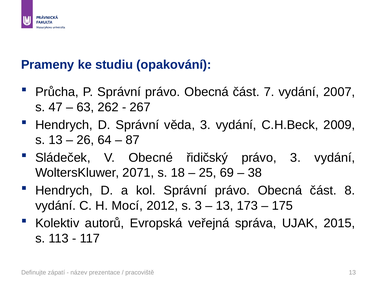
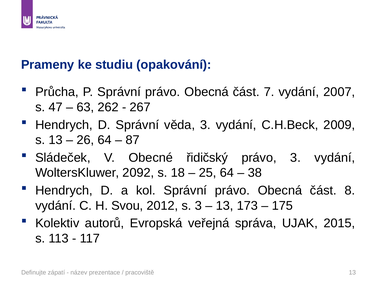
2071: 2071 -> 2092 (138, 172)
25 69: 69 -> 64 (227, 172)
Mocí: Mocí -> Svou (127, 205)
